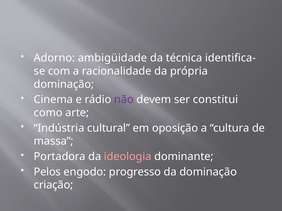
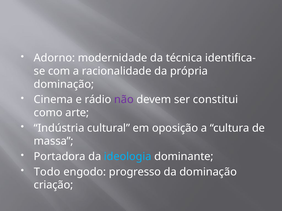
ambigüidade: ambigüidade -> modernidade (113, 58)
ideologia colour: pink -> light blue (128, 157)
Pelos: Pelos -> Todo (47, 172)
